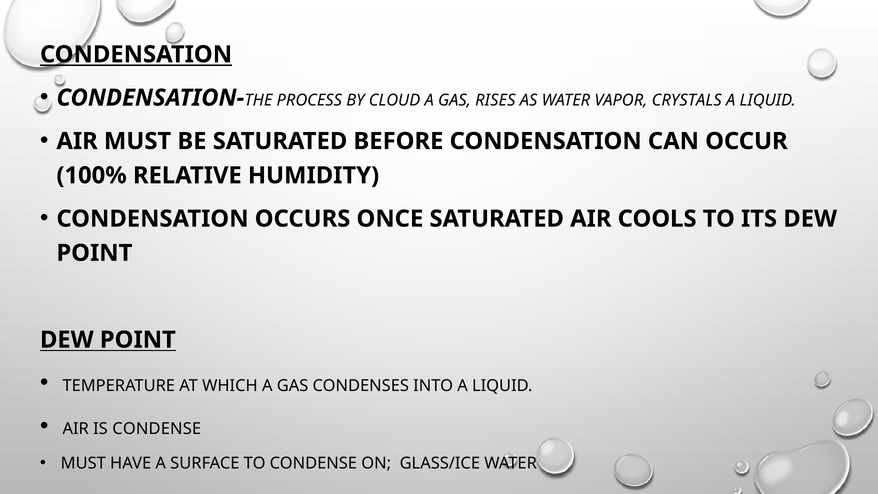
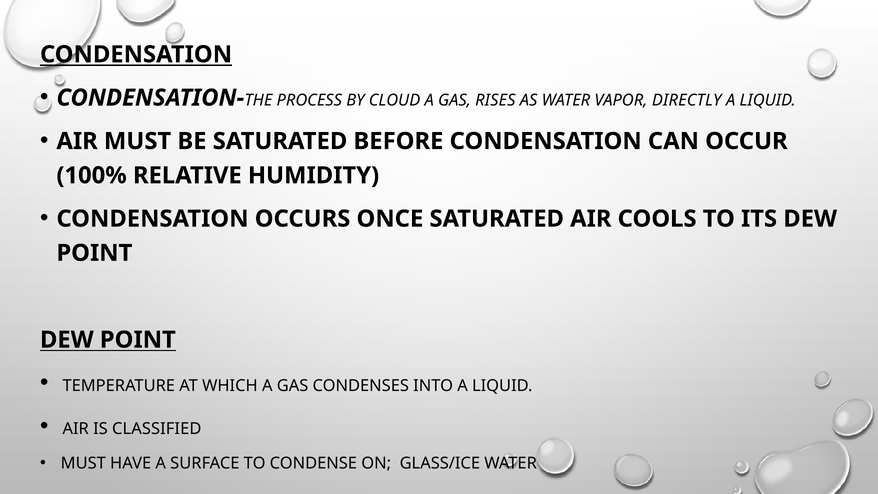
CRYSTALS: CRYSTALS -> DIRECTLY (687, 100)
IS CONDENSE: CONDENSE -> CLASSIFIED (157, 429)
